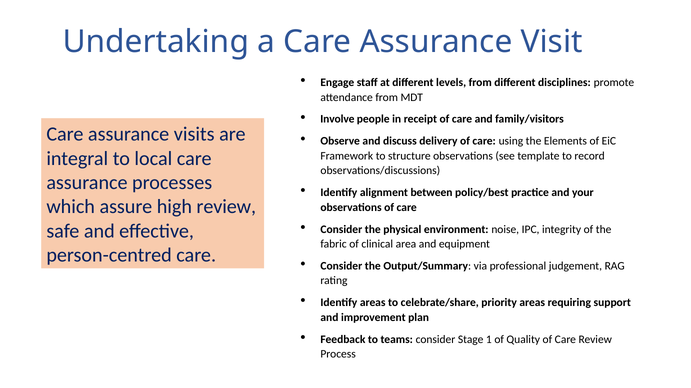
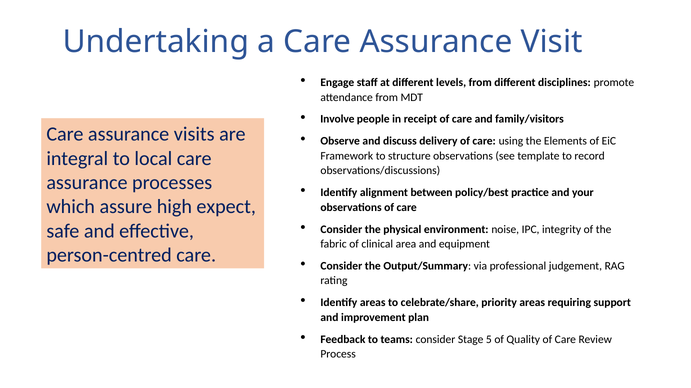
high review: review -> expect (226, 207)
1: 1 -> 5 (489, 340)
